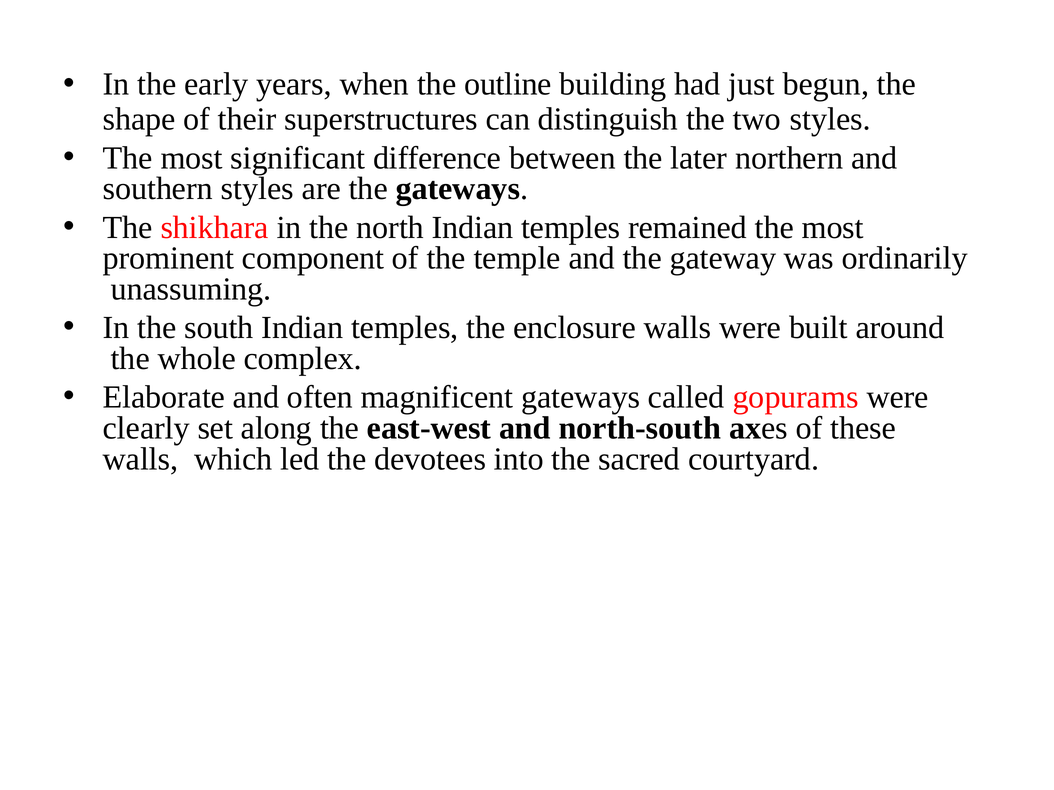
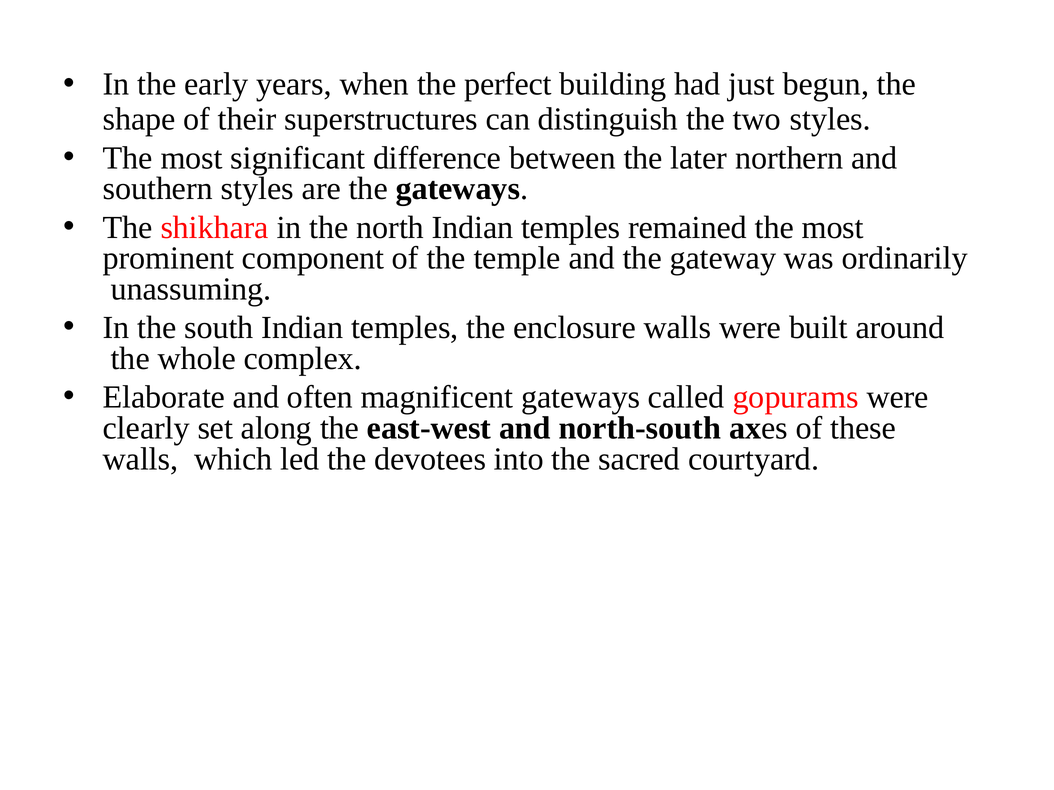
outline: outline -> perfect (508, 84)
